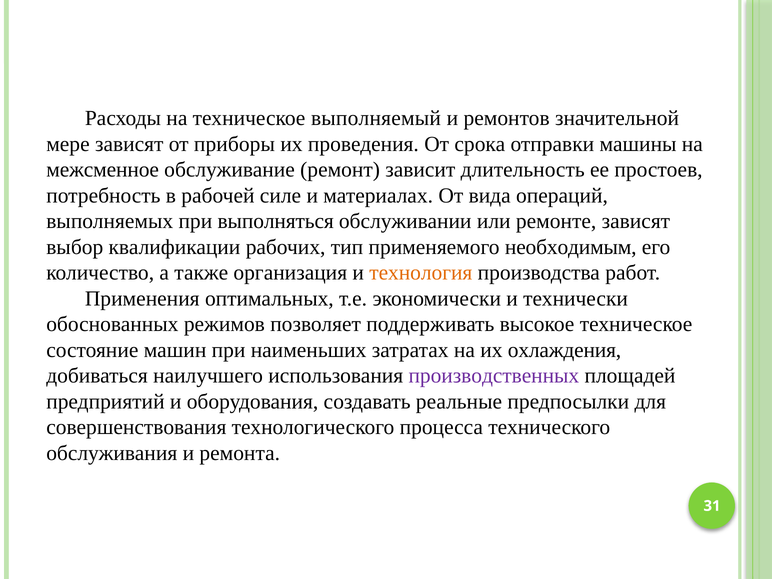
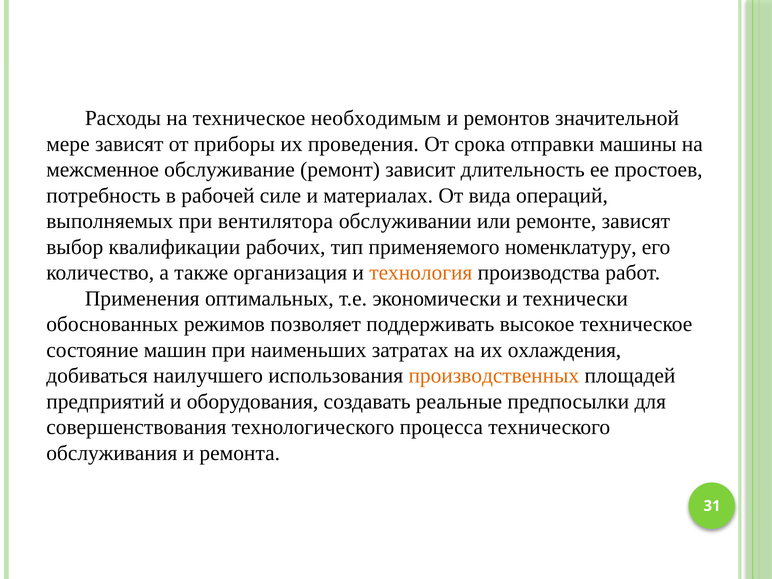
выполняемый: выполняемый -> необходимым (376, 118)
выполняться: выполняться -> вентилятора (276, 221)
необходимым: необходимым -> номенклатуру (571, 247)
производственных colour: purple -> orange (494, 376)
